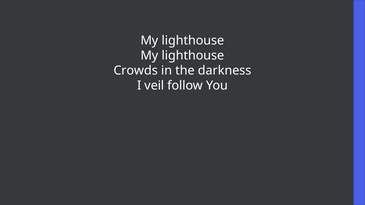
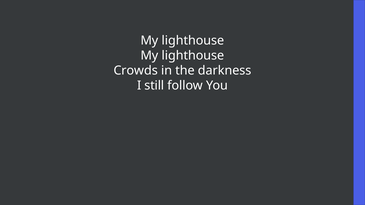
veil: veil -> still (154, 86)
